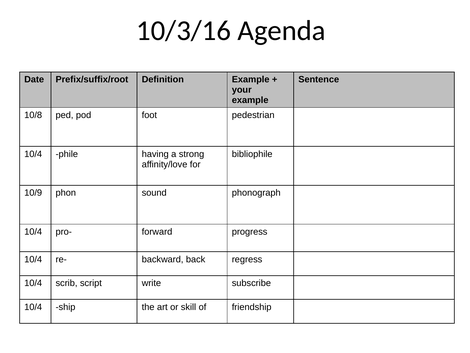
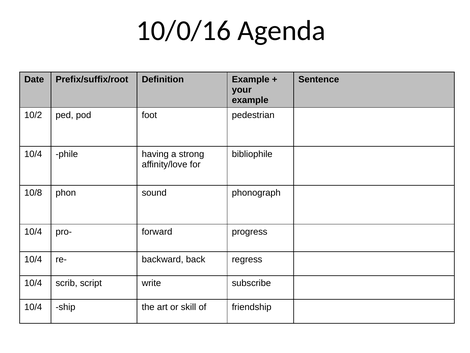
10/3/16: 10/3/16 -> 10/0/16 (184, 31)
10/8: 10/8 -> 10/2 (33, 115)
10/9: 10/9 -> 10/8 (33, 193)
